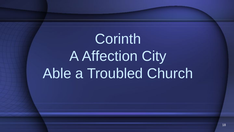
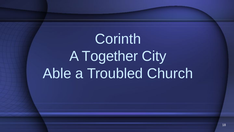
Affection: Affection -> Together (110, 56)
